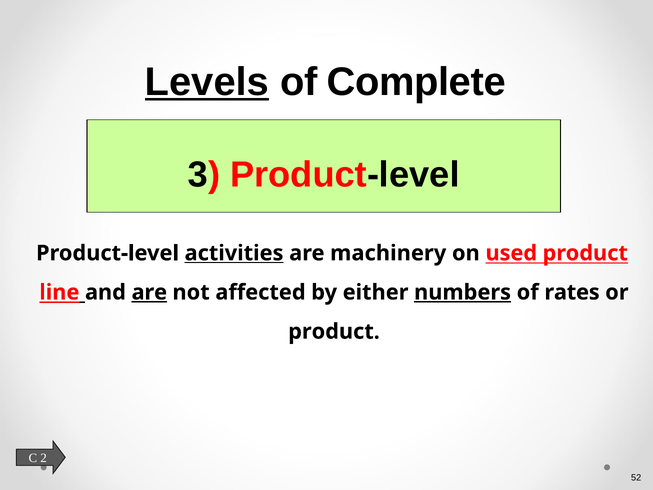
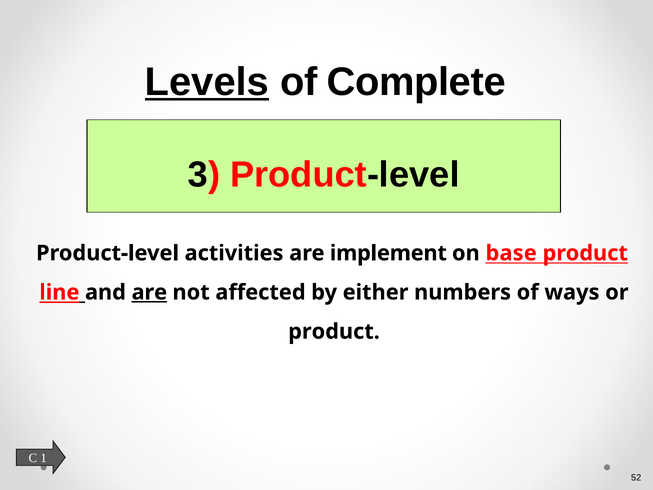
activities underline: present -> none (234, 253)
machinery: machinery -> implement (388, 253)
used: used -> base (511, 253)
numbers underline: present -> none (463, 292)
rates: rates -> ways (572, 292)
2: 2 -> 1 (44, 458)
